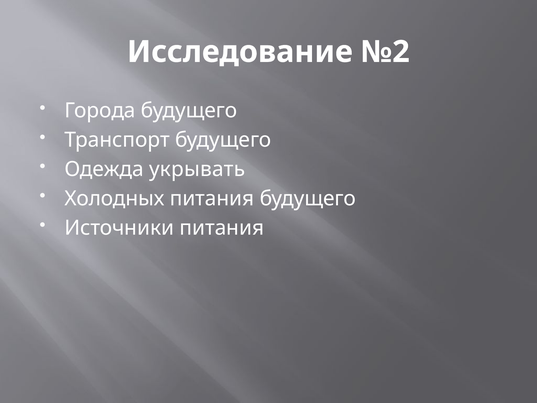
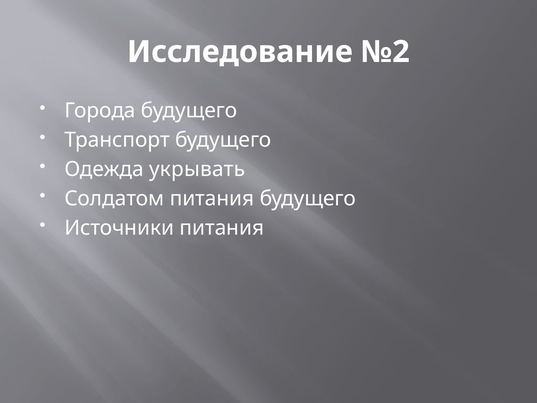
Холодных: Холодных -> Солдатом (114, 198)
